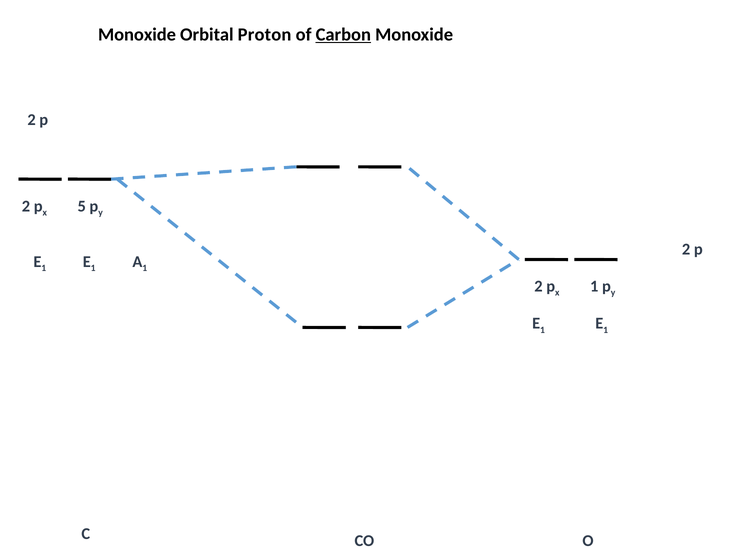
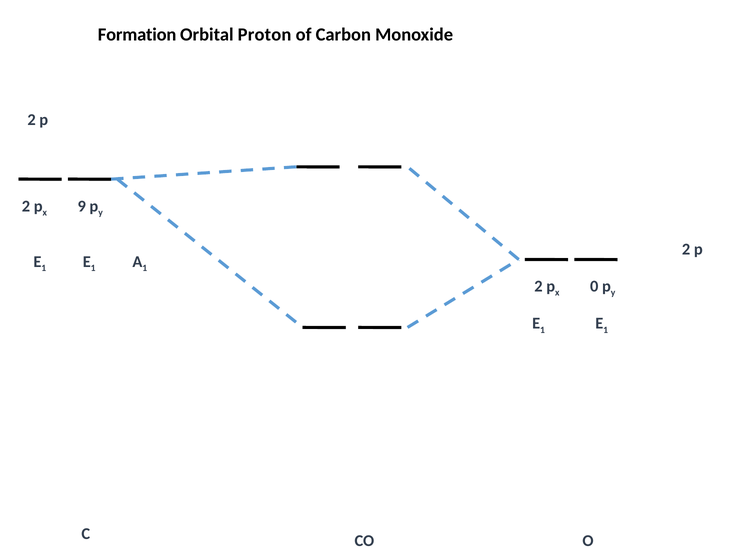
Monoxide: Monoxide -> Formation (137, 35)
Carbon underline: present -> none (343, 35)
5: 5 -> 9 (82, 206)
1: 1 -> 0 (594, 286)
